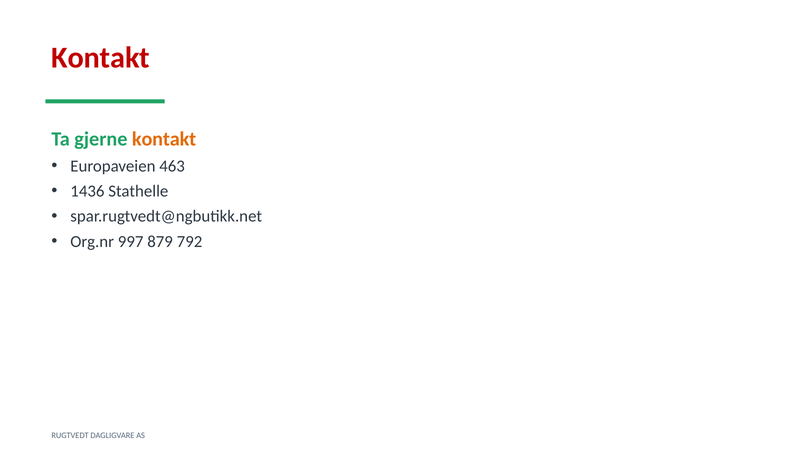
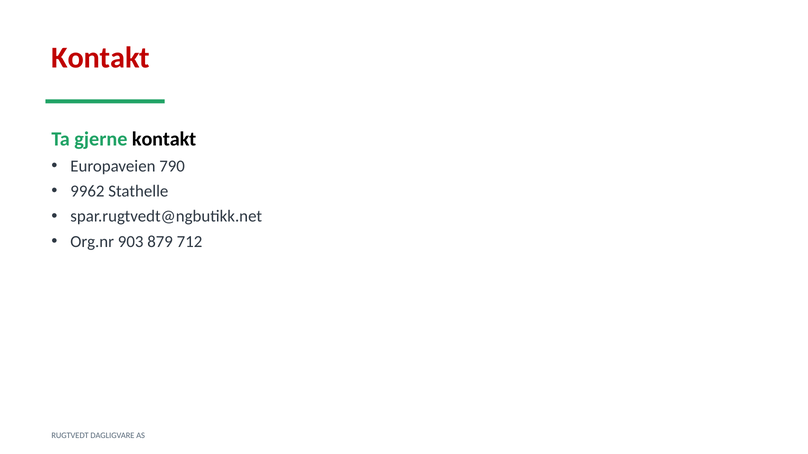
kontakt colour: orange -> black (164, 139)
463: 463 -> 790 (172, 166)
1436: 1436 -> 9962 (87, 191)
997: 997 -> 903 (131, 242)
792: 792 -> 712 (190, 242)
